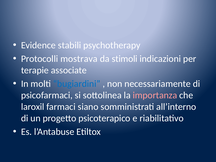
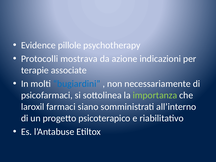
stabili: stabili -> pillole (70, 45)
stimoli: stimoli -> azione (125, 59)
importanza colour: pink -> light green (155, 95)
